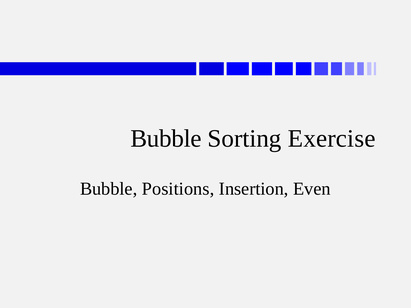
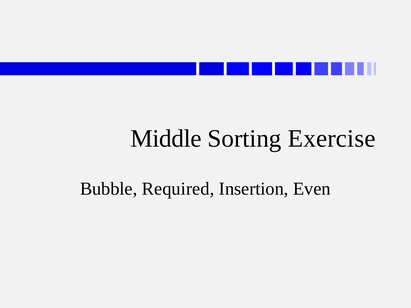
Bubble: Bubble -> Middle (166, 139)
Positions: Positions -> Required (178, 189)
